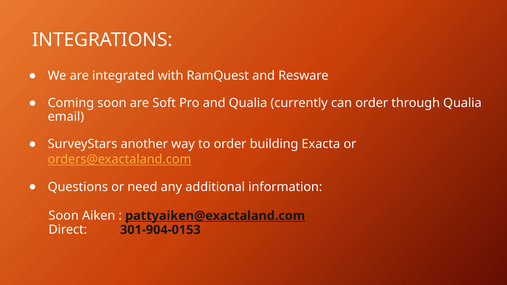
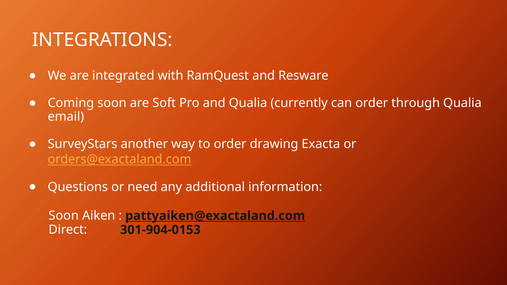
building: building -> drawing (274, 144)
